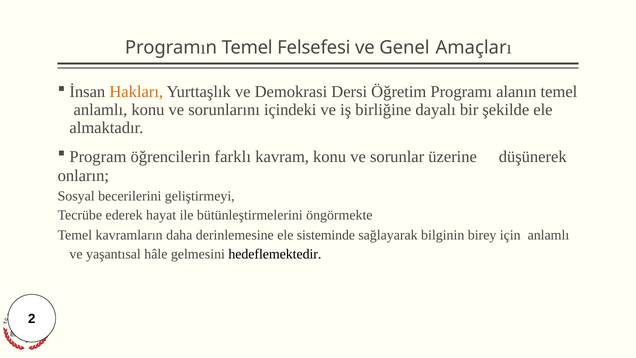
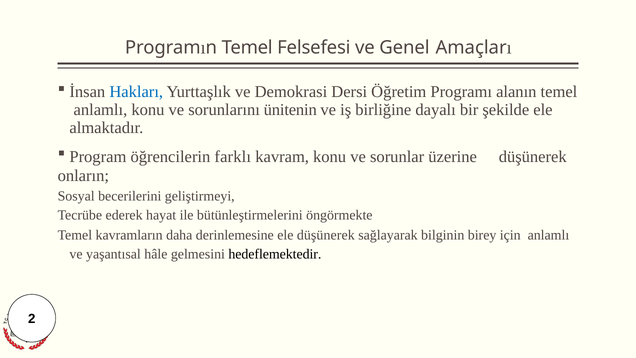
Hakları colour: orange -> blue (136, 92)
içindeki: içindeki -> ünitenin (290, 110)
ele sisteminde: sisteminde -> düşünerek (326, 235)
